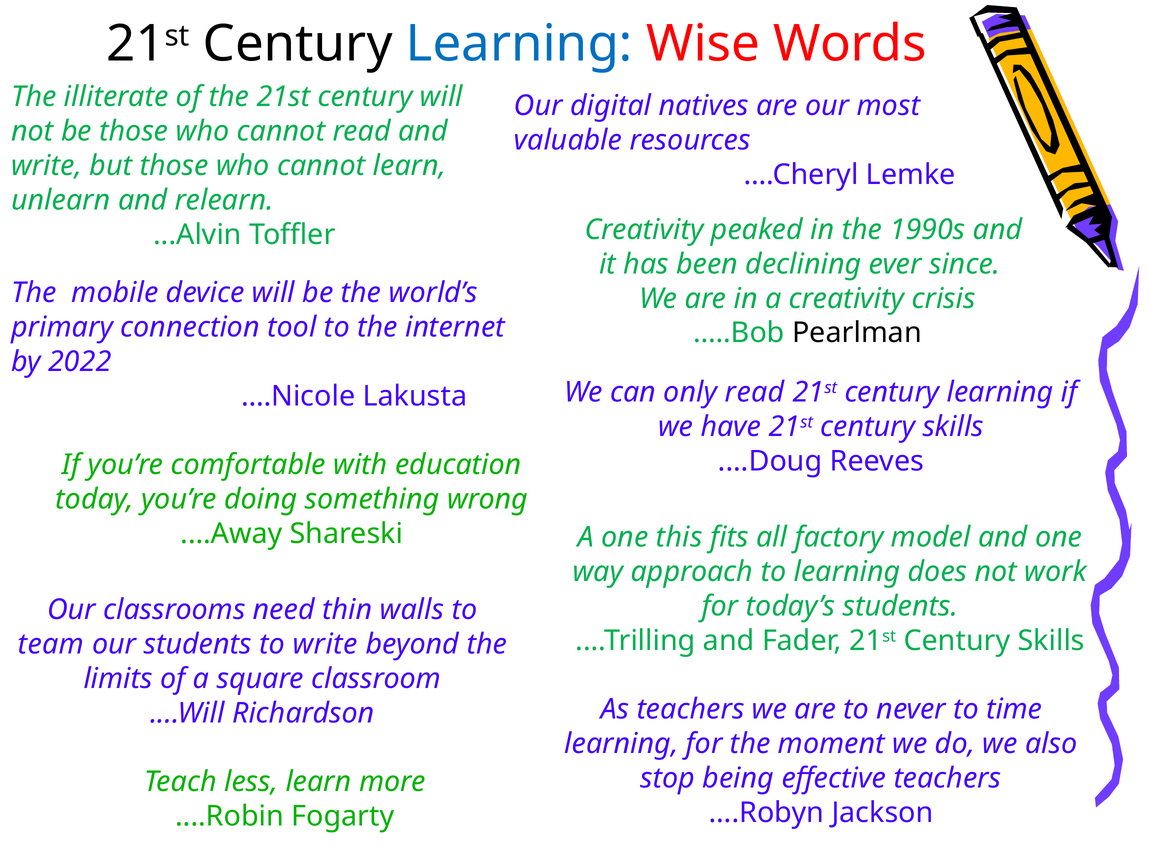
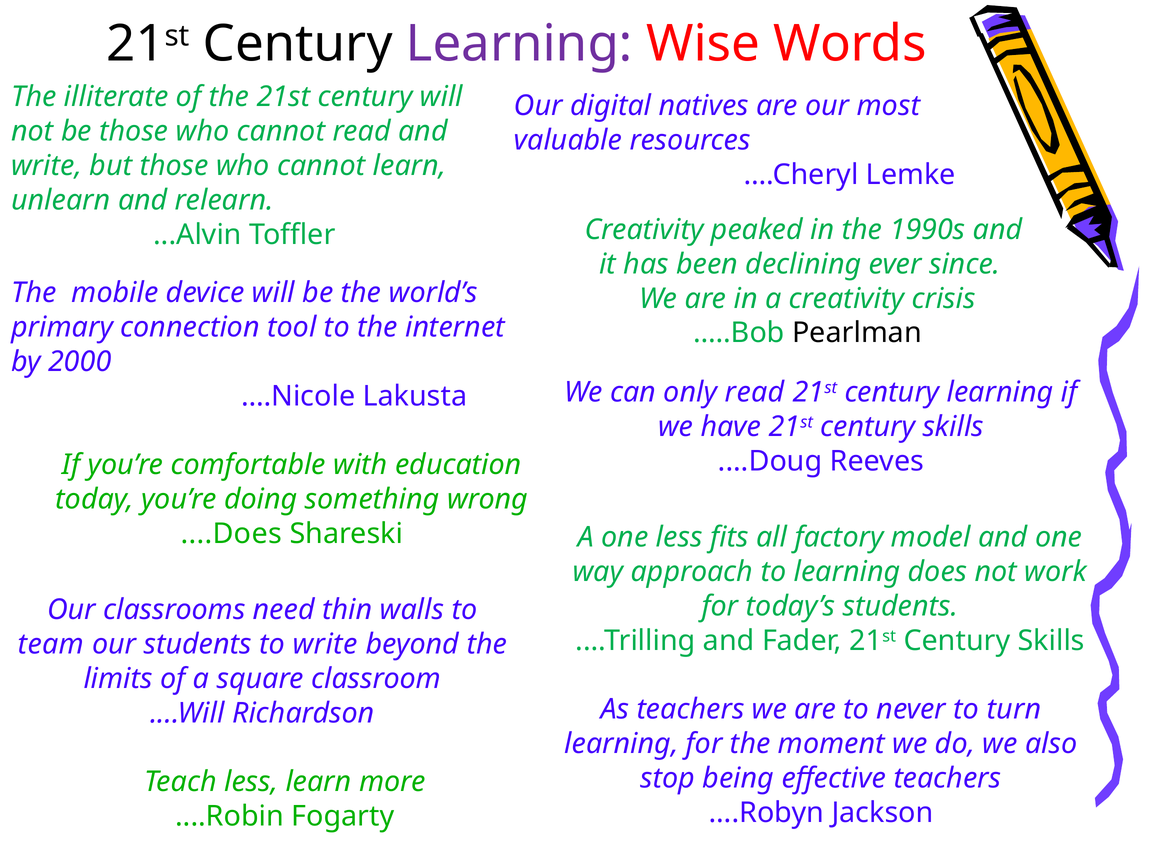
Learning colour: blue -> purple (519, 44)
2022: 2022 -> 2000 (80, 362)
....Away: ....Away -> ....Does (231, 534)
one this: this -> less (679, 537)
time: time -> turn (1014, 709)
